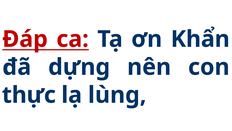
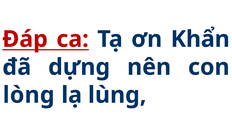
thực: thực -> lòng (29, 95)
